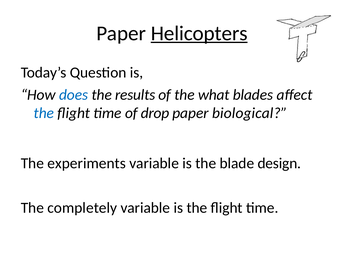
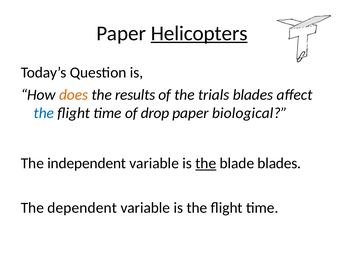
does colour: blue -> orange (74, 95)
what: what -> trials (214, 95)
experiments: experiments -> independent (87, 164)
the underline: none -> present (206, 164)
blade design: design -> blades (279, 164)
completely: completely -> dependent (82, 208)
